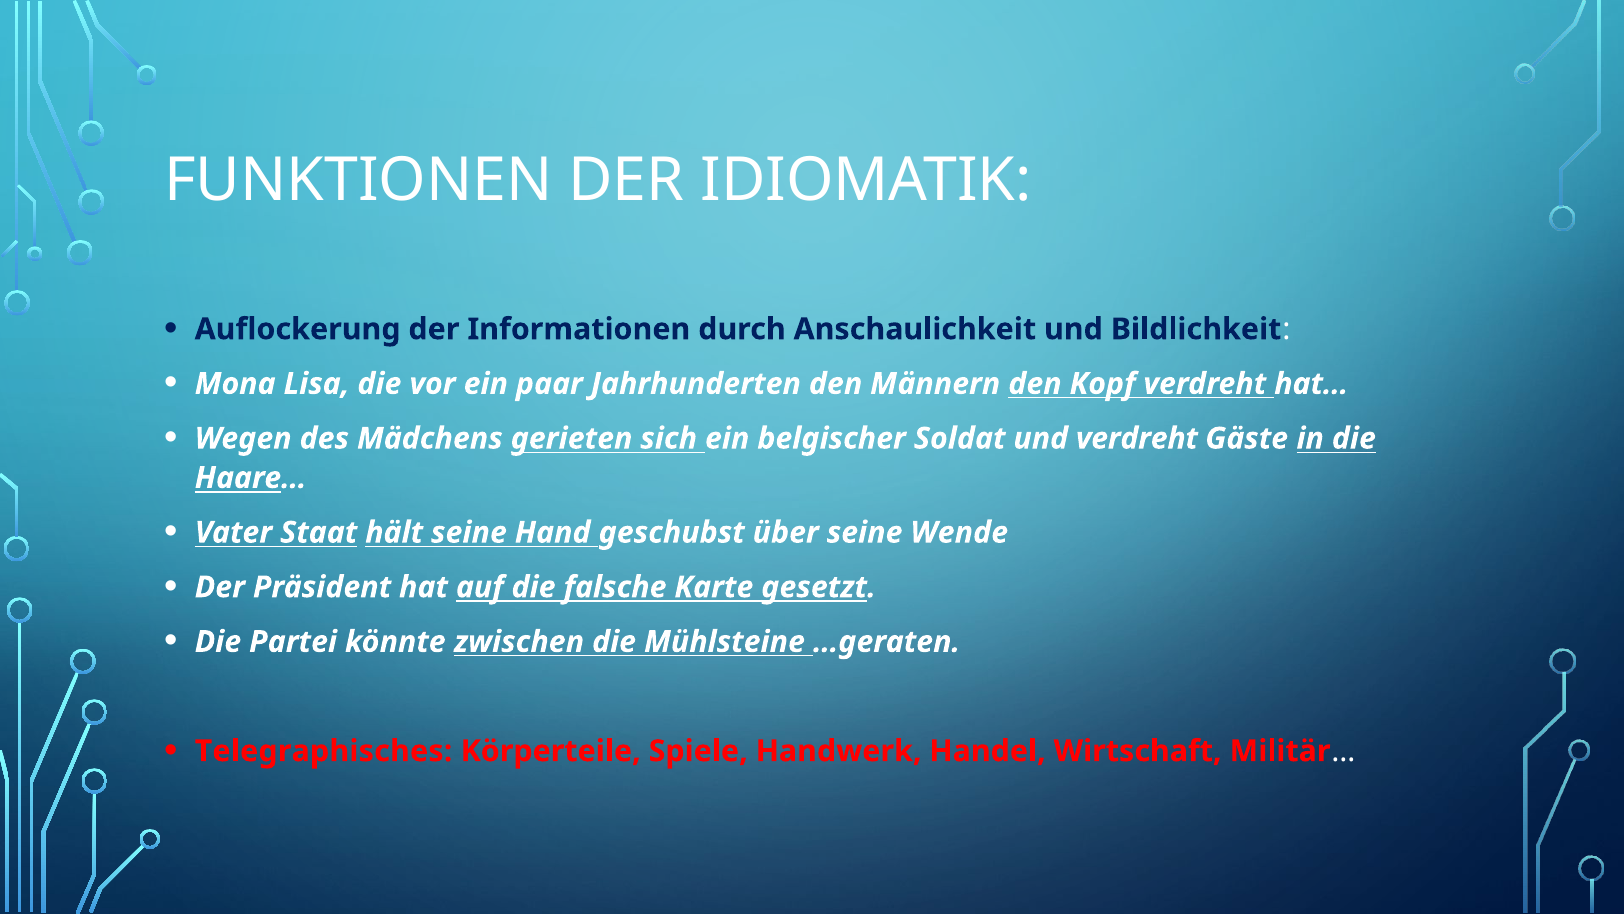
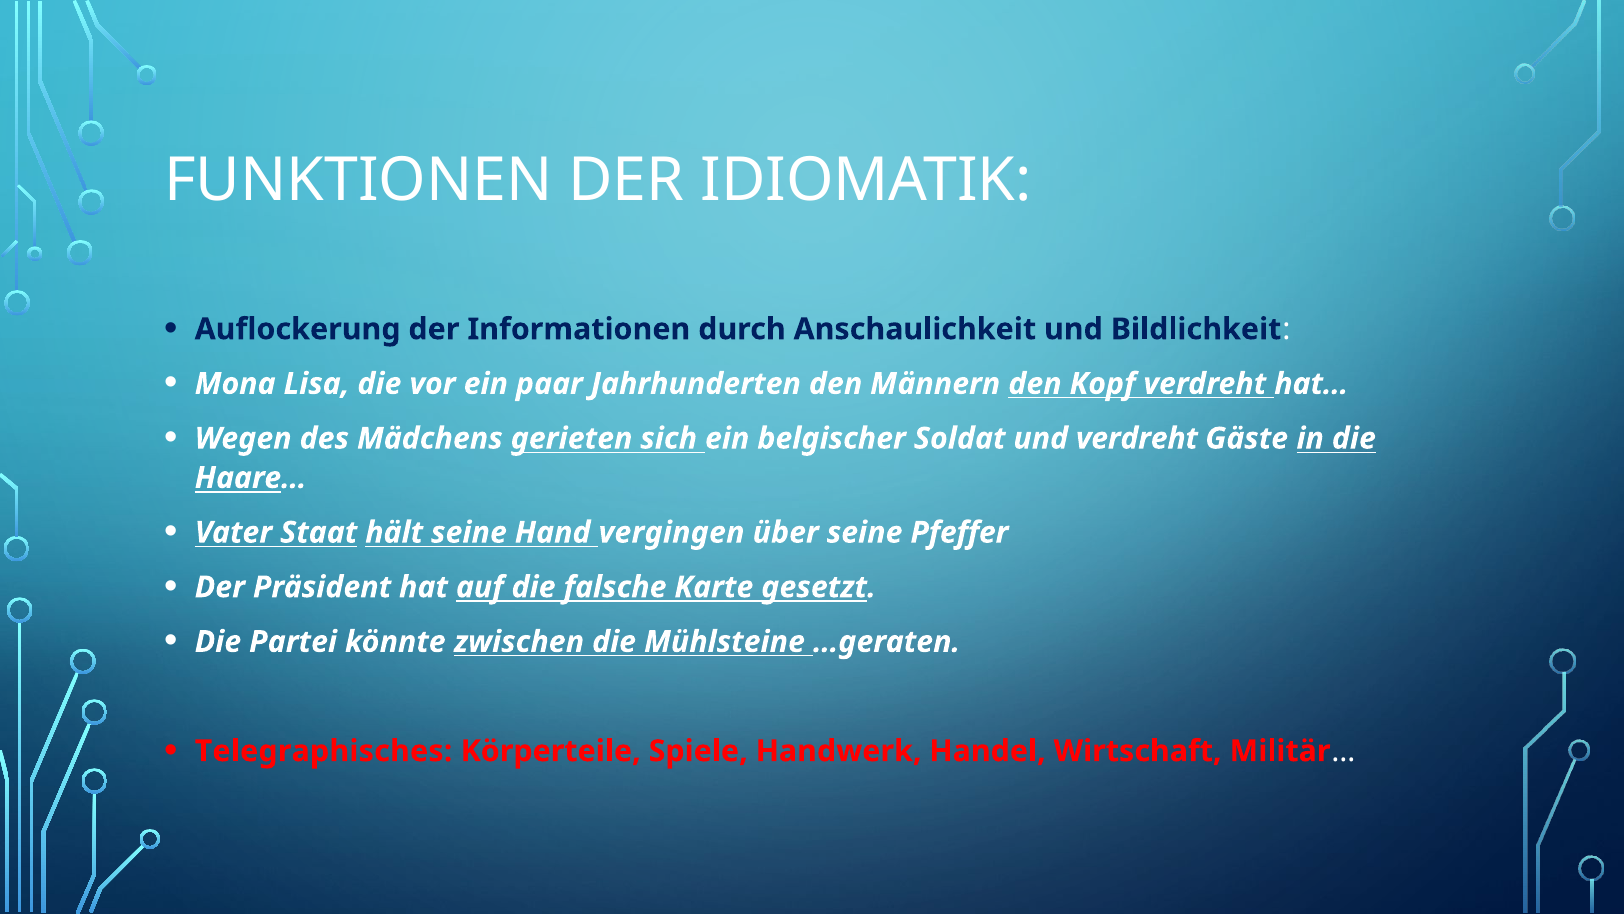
geschubst: geschubst -> vergingen (672, 532)
Wende: Wende -> Pfeffer (959, 532)
